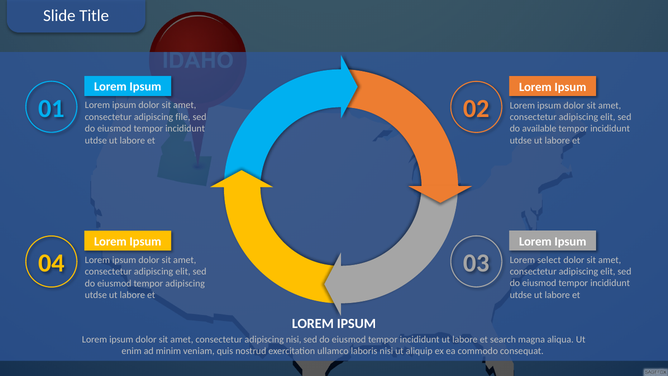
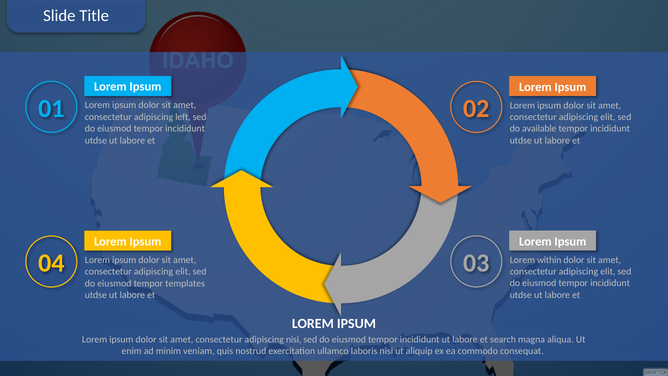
file: file -> left (183, 117)
select: select -> within (549, 260)
tempor adipiscing: adipiscing -> templates (185, 283)
